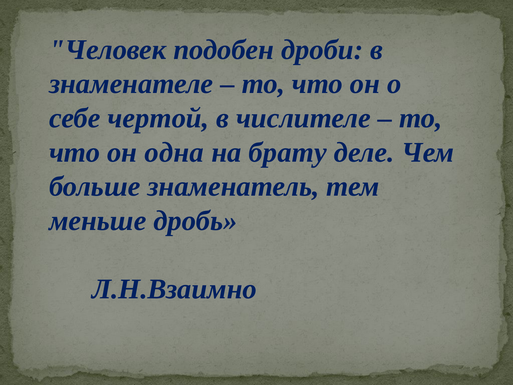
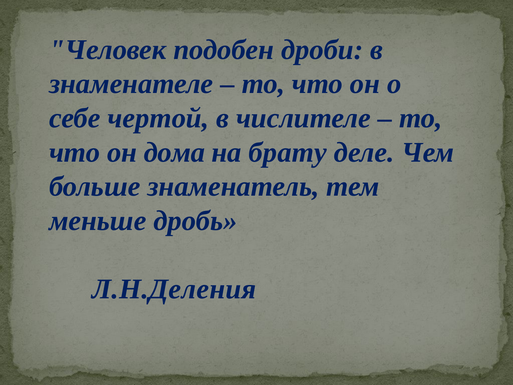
одна: одна -> дома (174, 152)
Л.Н.Взаимно: Л.Н.Взаимно -> Л.Н.Деления (174, 289)
